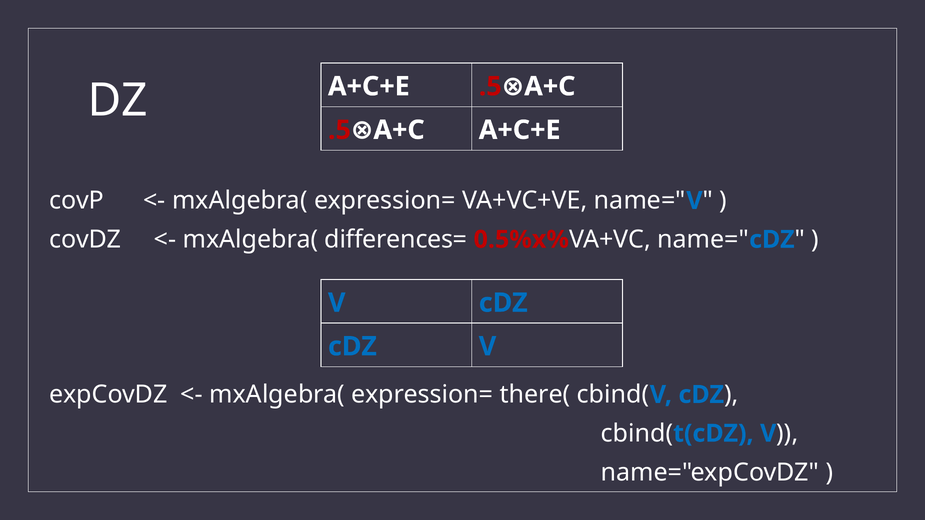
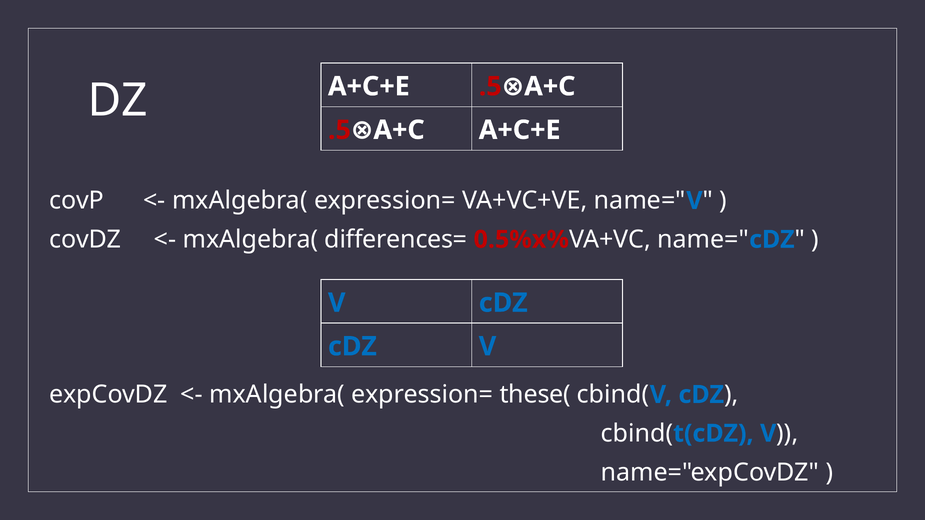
there(: there( -> these( (535, 395)
